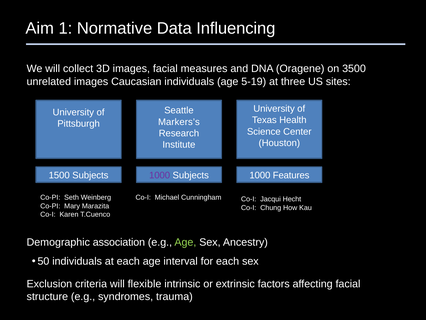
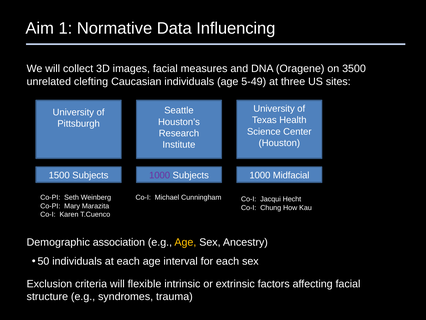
unrelated images: images -> clefting (91, 81)
5-19: 5-19 -> 5-49 (254, 81)
Markers’s: Markers’s -> Houston’s (179, 122)
Features: Features -> Midfacial (291, 175)
Age colour: light green -> yellow (185, 242)
